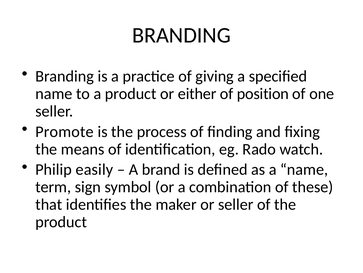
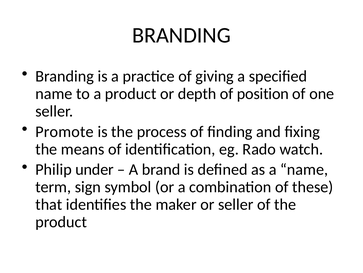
either: either -> depth (197, 94)
easily: easily -> under (95, 169)
